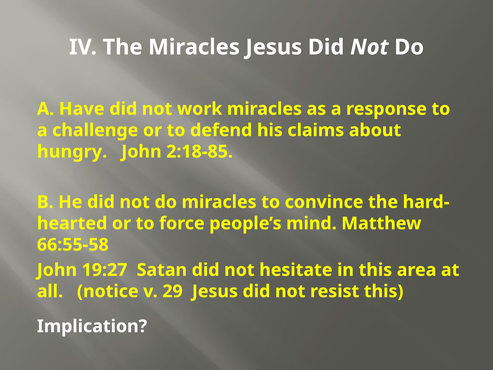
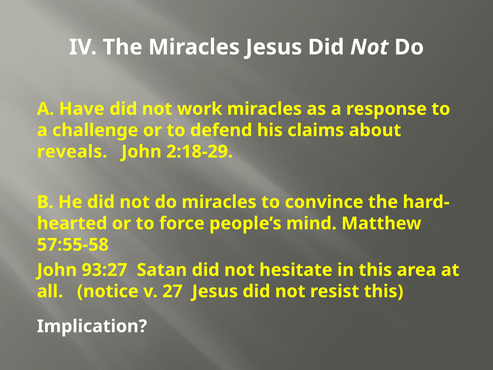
hungry: hungry -> reveals (72, 152)
2:18-85: 2:18-85 -> 2:18-29 (200, 152)
66:55-58: 66:55-58 -> 57:55-58 (73, 245)
19:27: 19:27 -> 93:27 (104, 270)
29: 29 -> 27 (173, 291)
